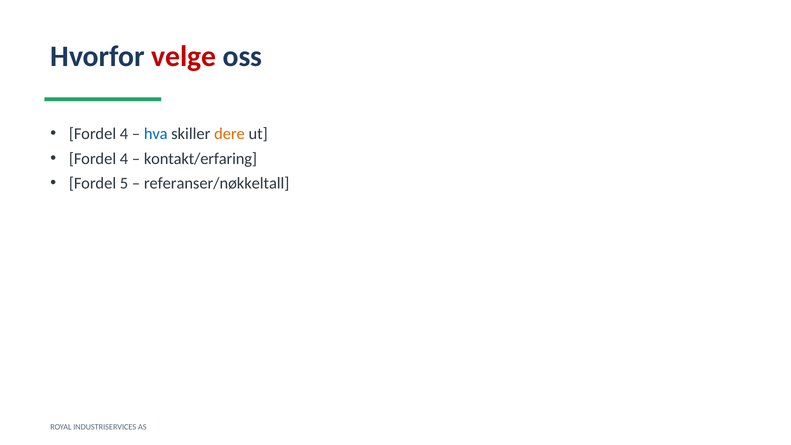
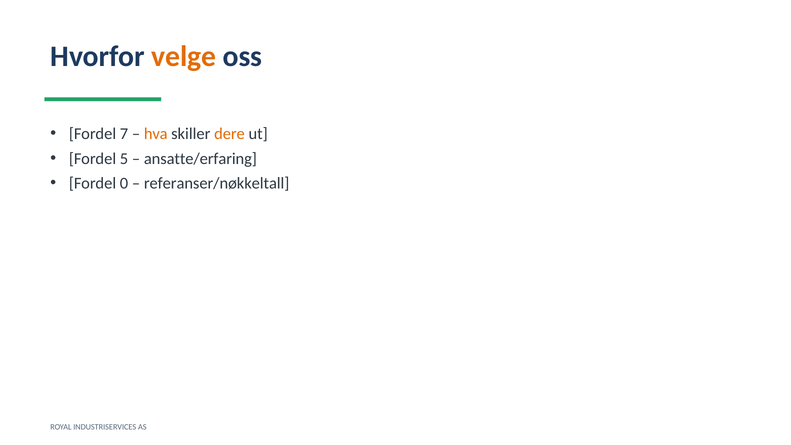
velge colour: red -> orange (184, 56)
4: 4 -> 7 (124, 134)
hva colour: blue -> orange (156, 134)
4: 4 -> 5 (124, 159)
kontakt/erfaring: kontakt/erfaring -> ansatte/erfaring (200, 159)
5: 5 -> 0 (124, 183)
